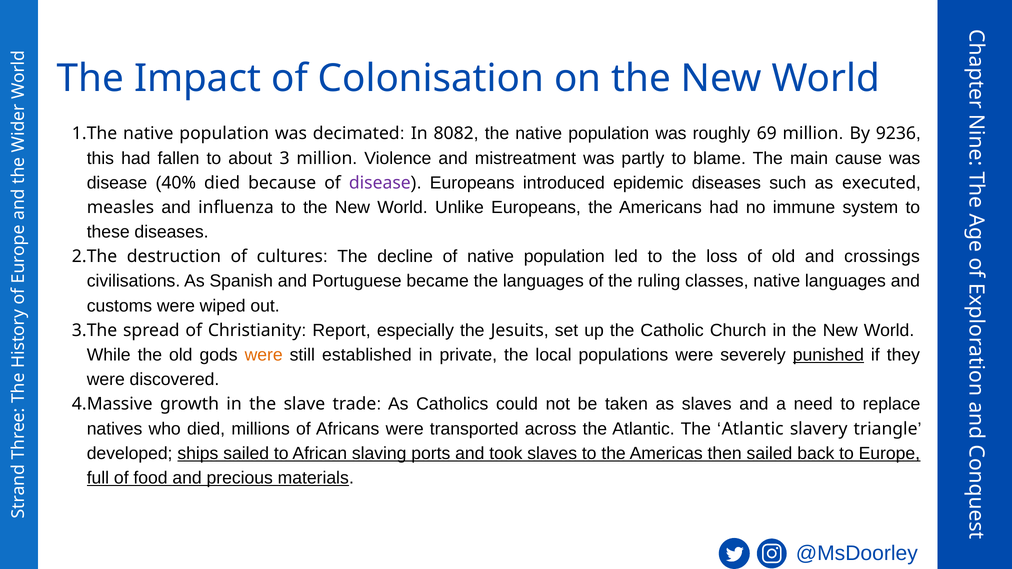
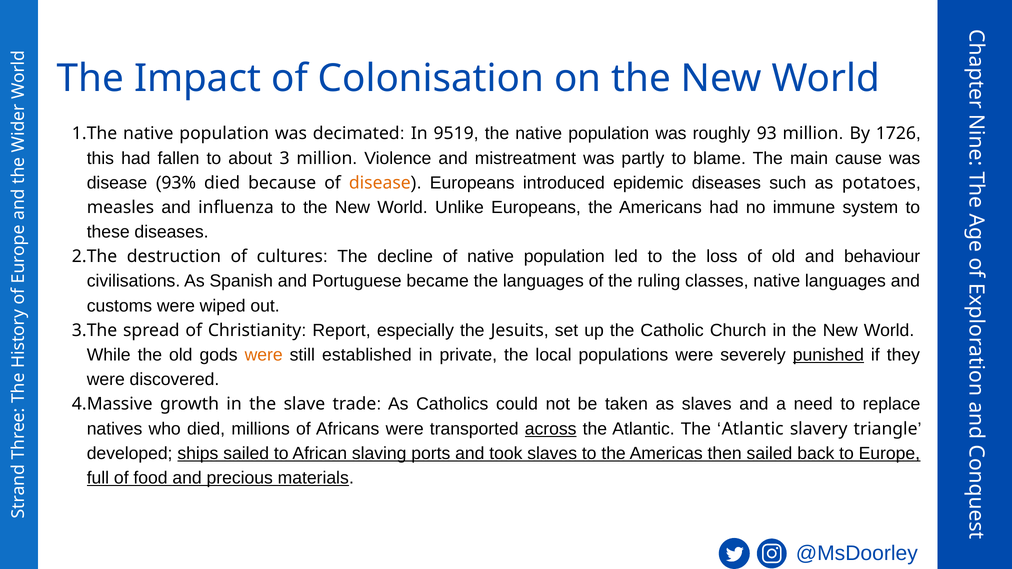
8082: 8082 -> 9519 (454, 134)
69: 69 -> 93 (767, 134)
9236: 9236 -> 1726 (896, 134)
40%: 40% -> 93% (179, 183)
disease colour: purple -> orange (380, 183)
executed: executed -> potatoes (879, 183)
crossings: crossings -> behaviour (882, 257)
across underline: none -> present (551, 429)
